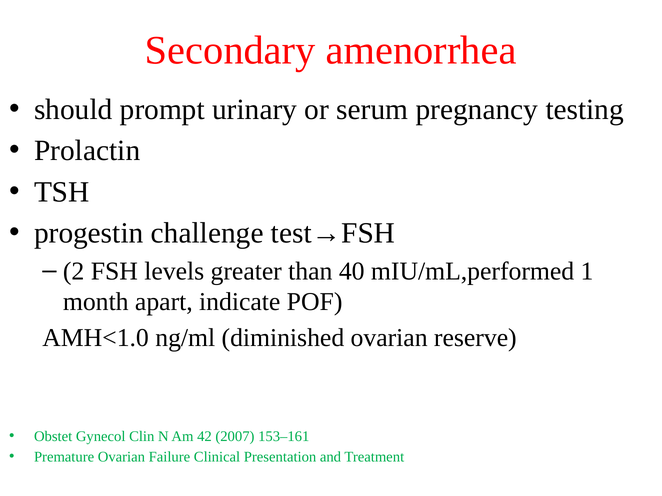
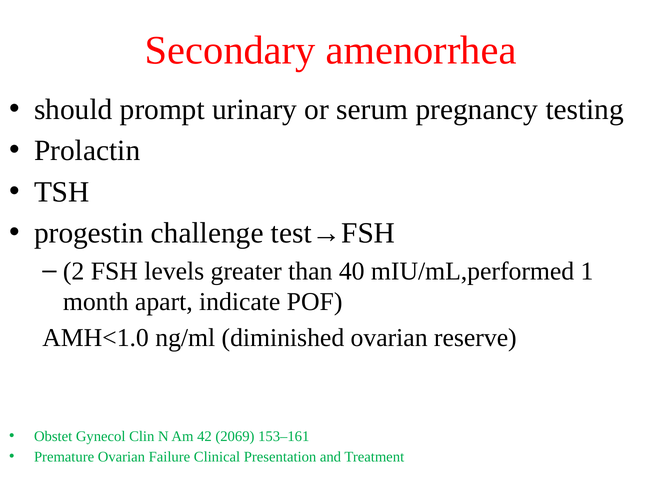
2007: 2007 -> 2069 (235, 437)
